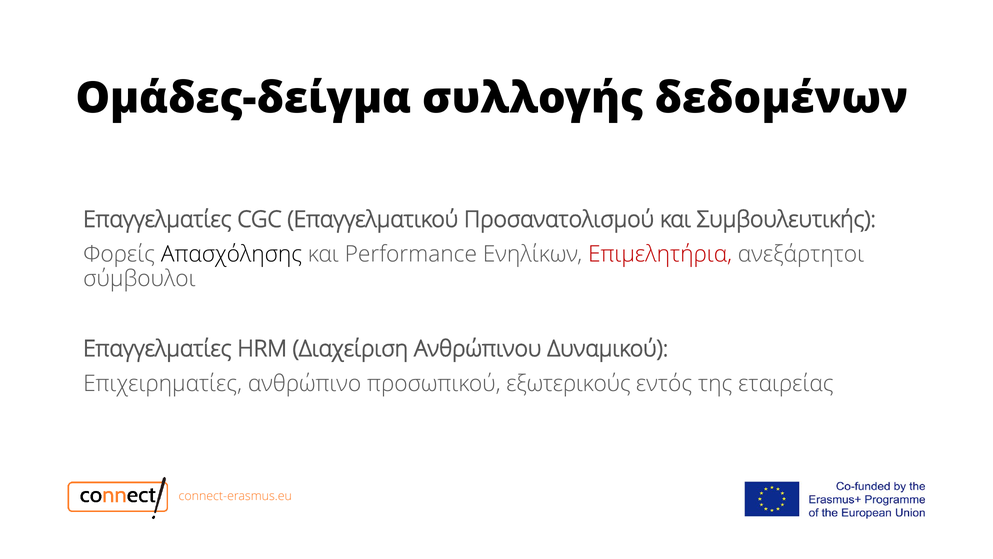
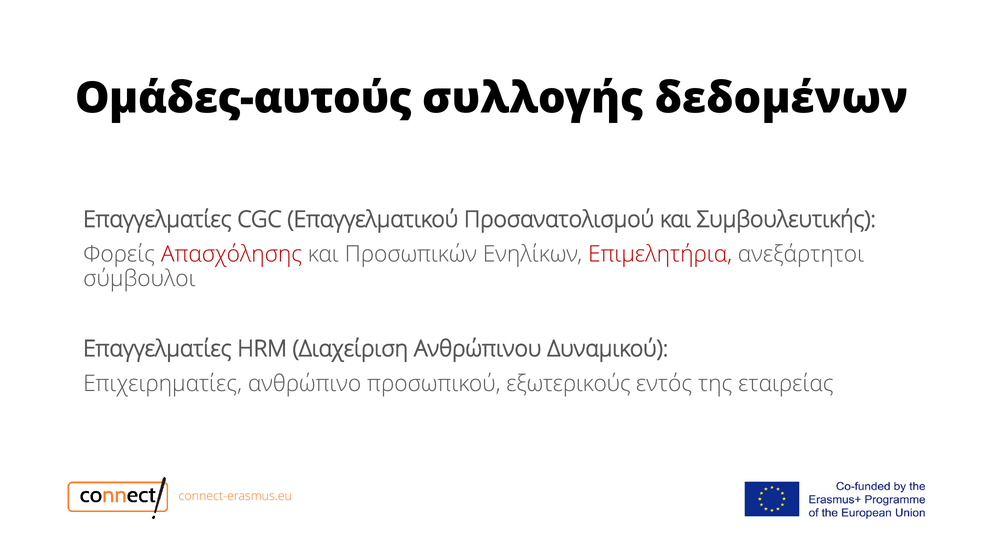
Ομάδες-δείγμα: Ομάδες-δείγμα -> Ομάδες-αυτούς (244, 98)
Απασχόλησης colour: black -> red (232, 254)
Performance: Performance -> Προσωπικών (411, 254)
